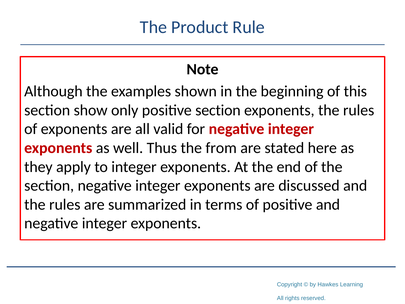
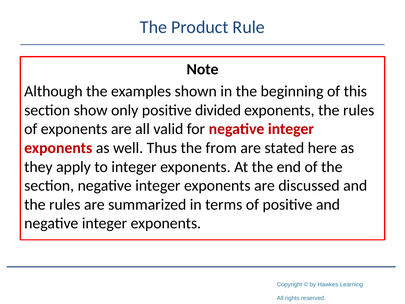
positive section: section -> divided (218, 110)
